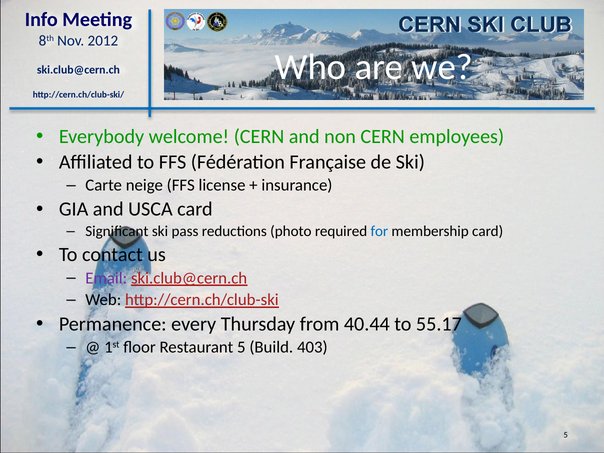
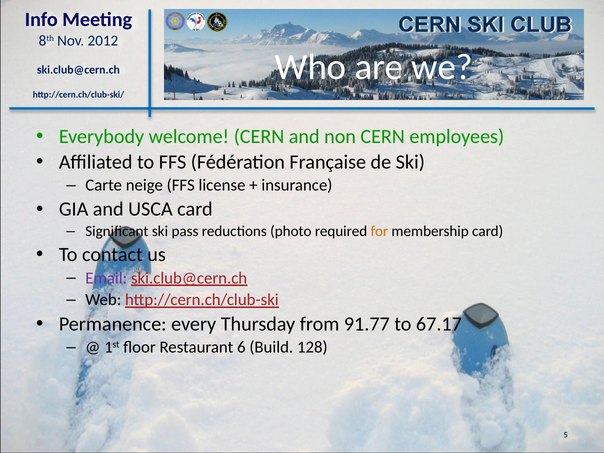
for colour: blue -> orange (379, 231)
40.44: 40.44 -> 91.77 (367, 324)
55.17: 55.17 -> 67.17 (439, 324)
Restaurant 5: 5 -> 6 (241, 347)
403: 403 -> 128 (312, 347)
